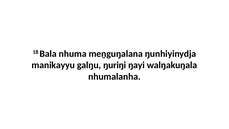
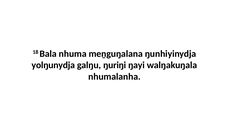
manikayyu: manikayyu -> yolŋunydja (53, 65)
